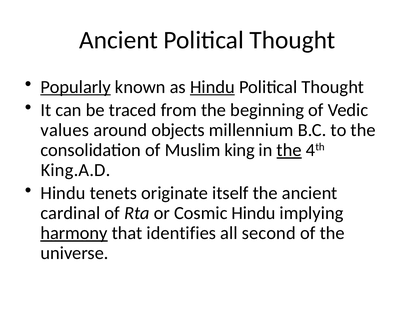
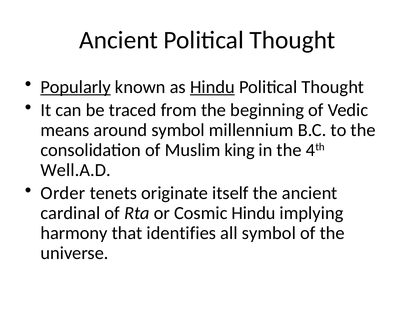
values: values -> means (65, 130)
around objects: objects -> symbol (178, 130)
the underline: present -> none (289, 150)
King.A.D: King.A.D -> Well.A.D (76, 170)
Hindu: Hindu -> Order (63, 193)
harmony underline: present -> none (74, 233)
all second: second -> symbol (269, 233)
